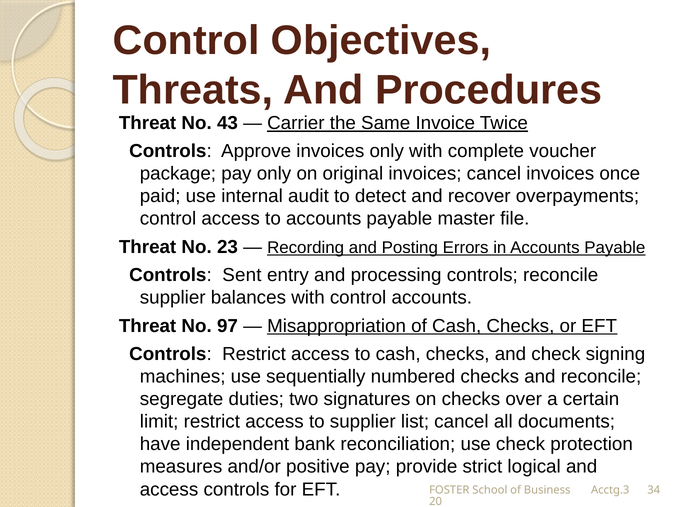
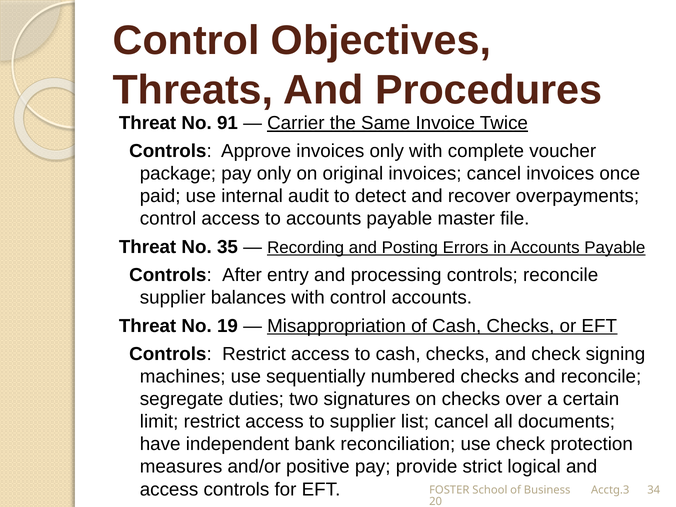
43: 43 -> 91 (227, 123)
23: 23 -> 35 (227, 247)
Sent: Sent -> After (242, 275)
97: 97 -> 19 (227, 326)
